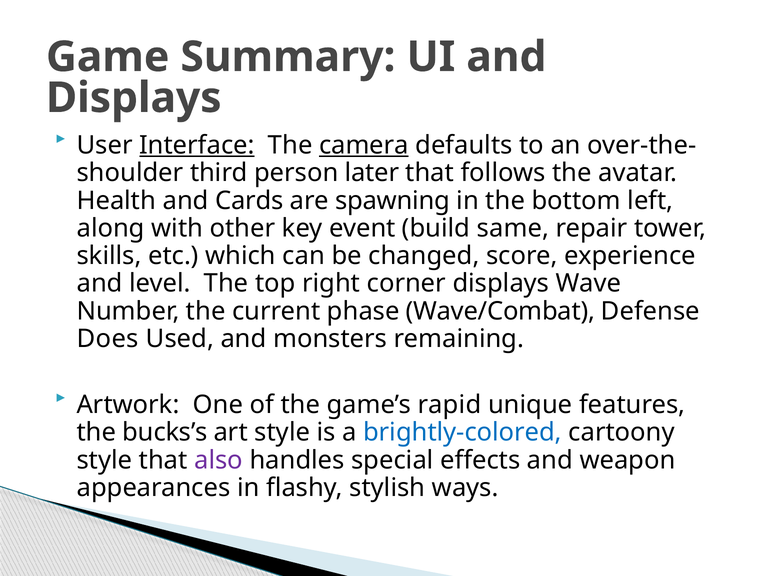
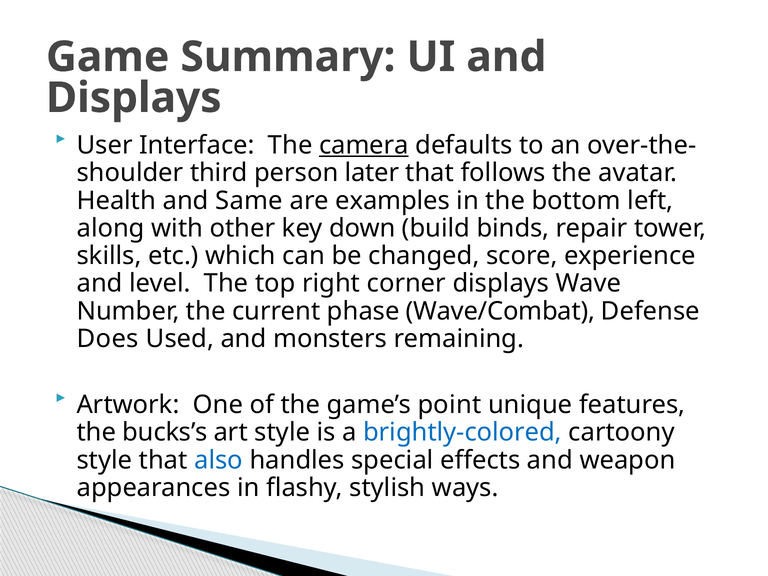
Interface underline: present -> none (197, 145)
Cards: Cards -> Same (249, 201)
spawning: spawning -> examples (393, 201)
event: event -> down (362, 228)
same: same -> binds (513, 228)
rapid: rapid -> point (449, 405)
also colour: purple -> blue (219, 460)
